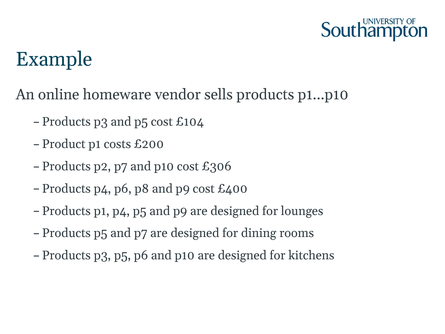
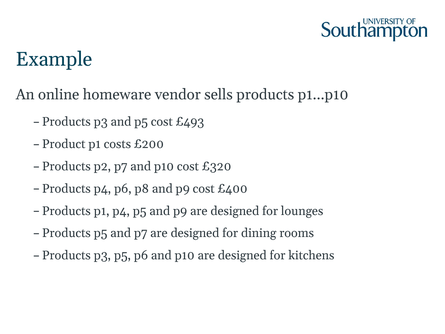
£104: £104 -> £493 (190, 122)
£306: £306 -> £320 (217, 166)
